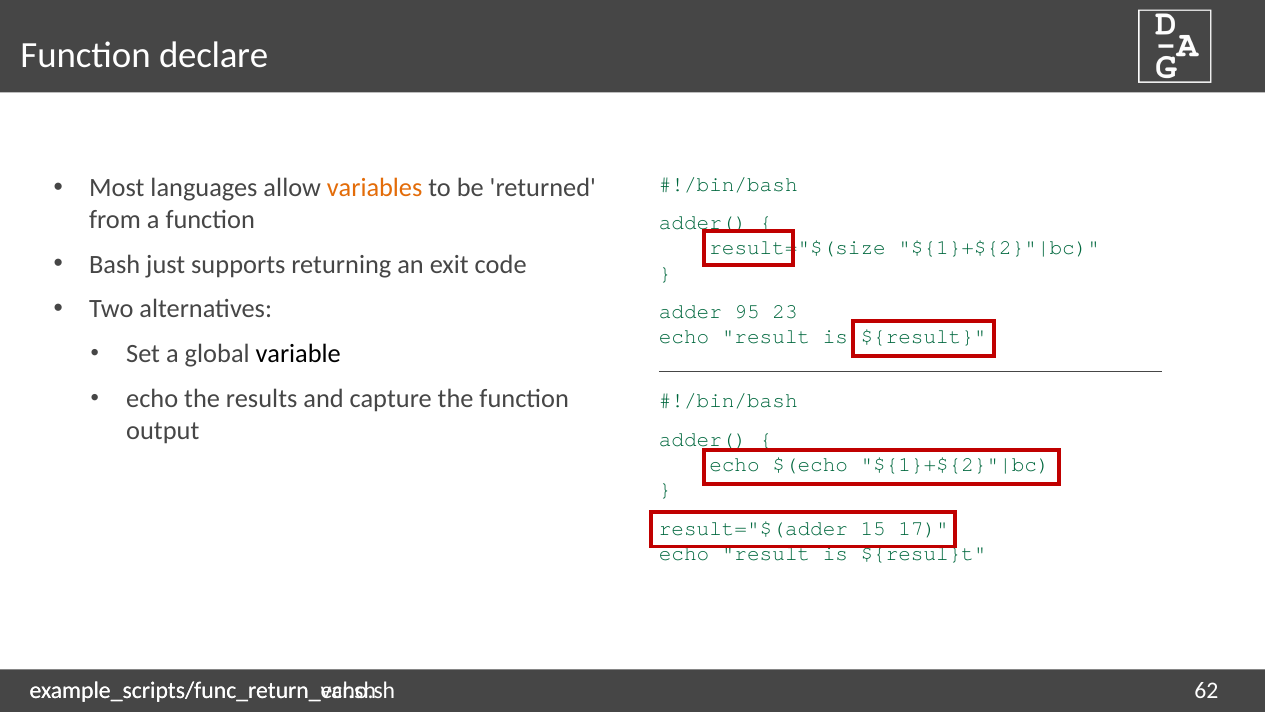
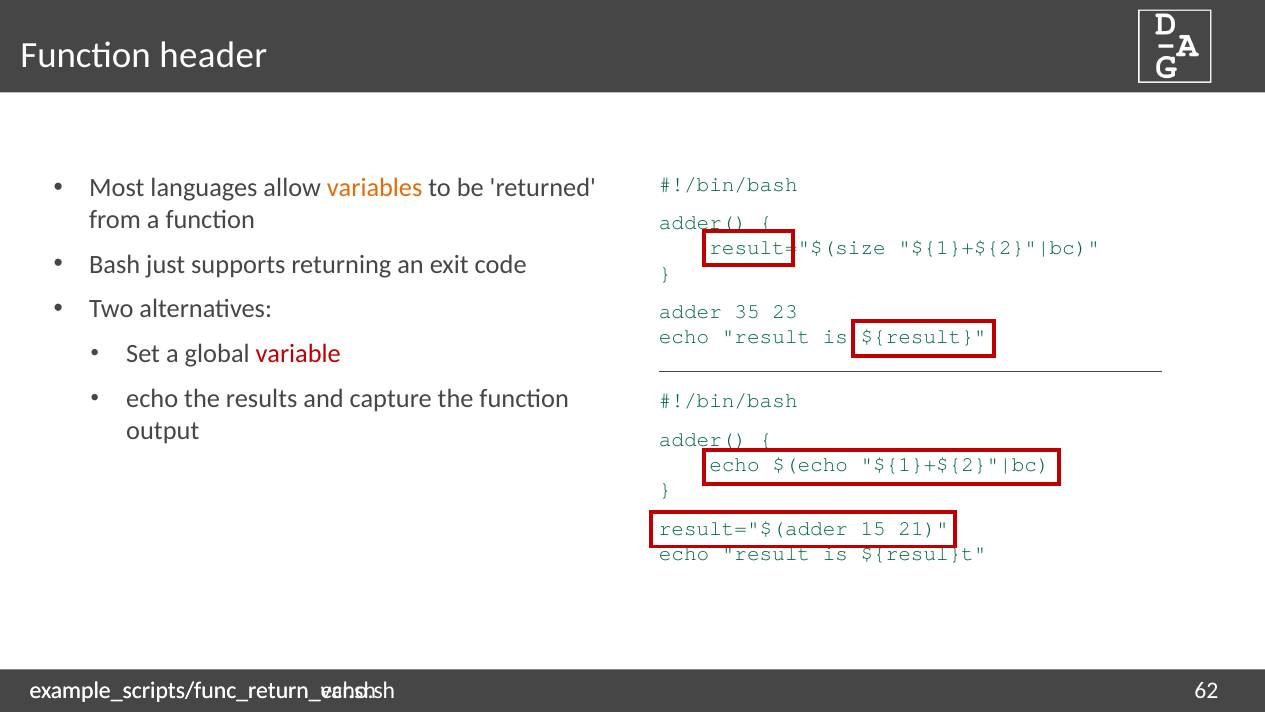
declare: declare -> header (213, 55)
95: 95 -> 35 (747, 312)
variable colour: black -> red (298, 354)
17: 17 -> 21 (924, 528)
